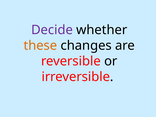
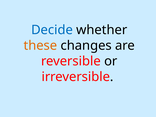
Decide colour: purple -> blue (52, 30)
